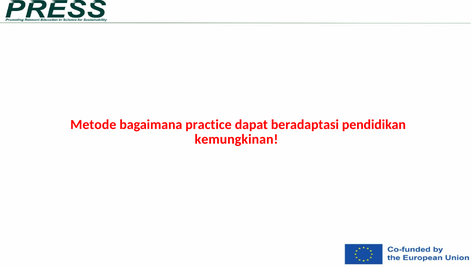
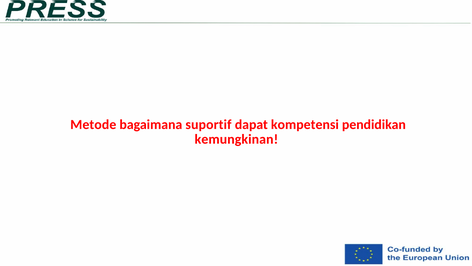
practice: practice -> suportif (208, 124)
beradaptasi: beradaptasi -> kompetensi (305, 124)
